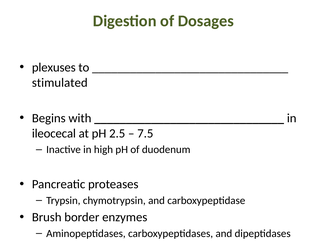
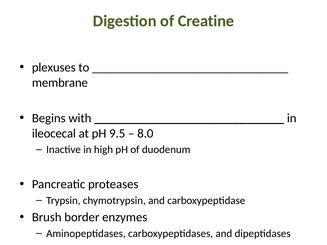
Dosages: Dosages -> Creatine (206, 21)
stimulated: stimulated -> membrane (60, 83)
2.5: 2.5 -> 9.5 (117, 134)
7.5: 7.5 -> 8.0 (145, 134)
